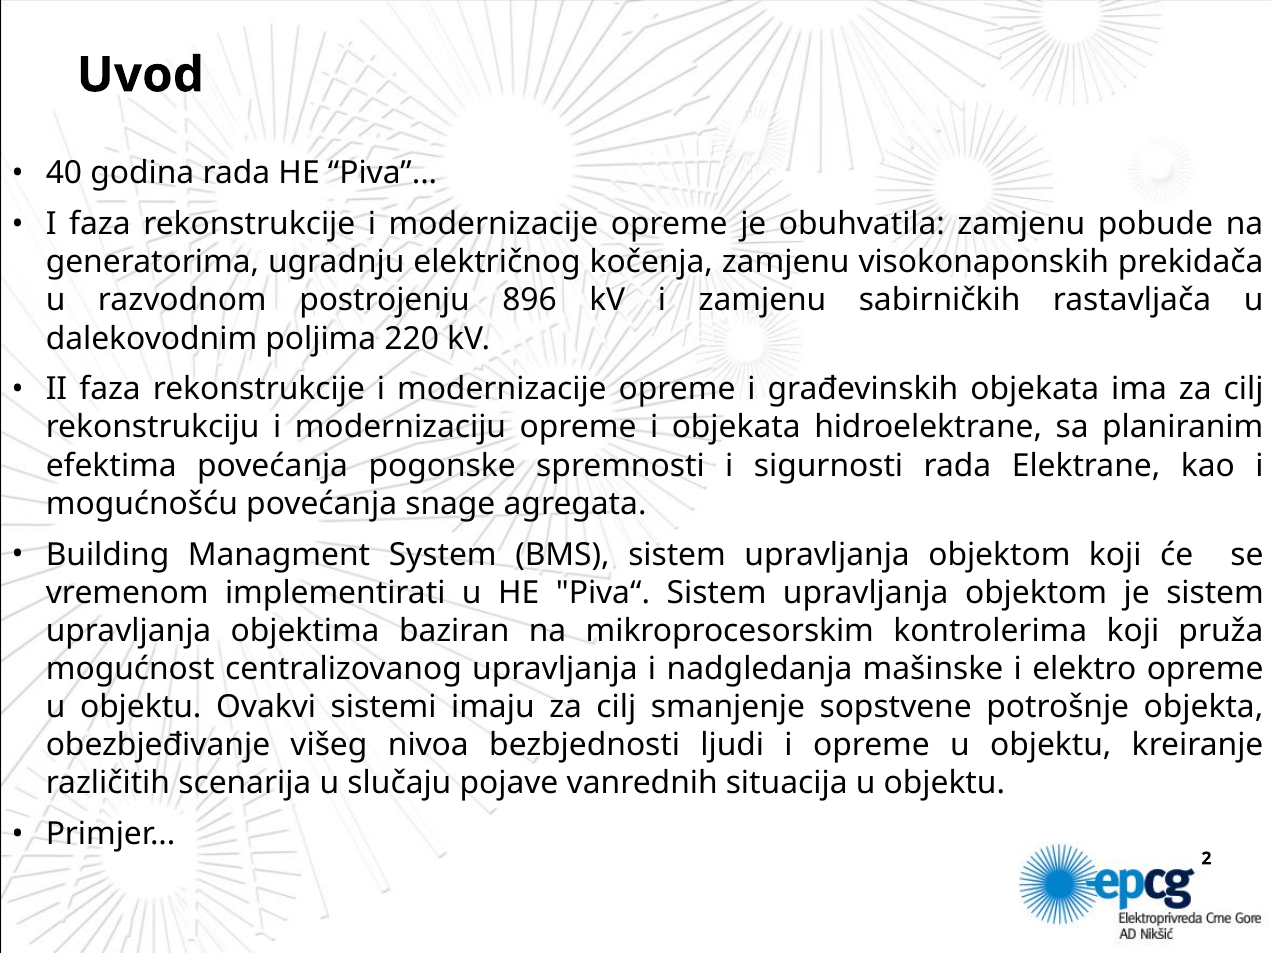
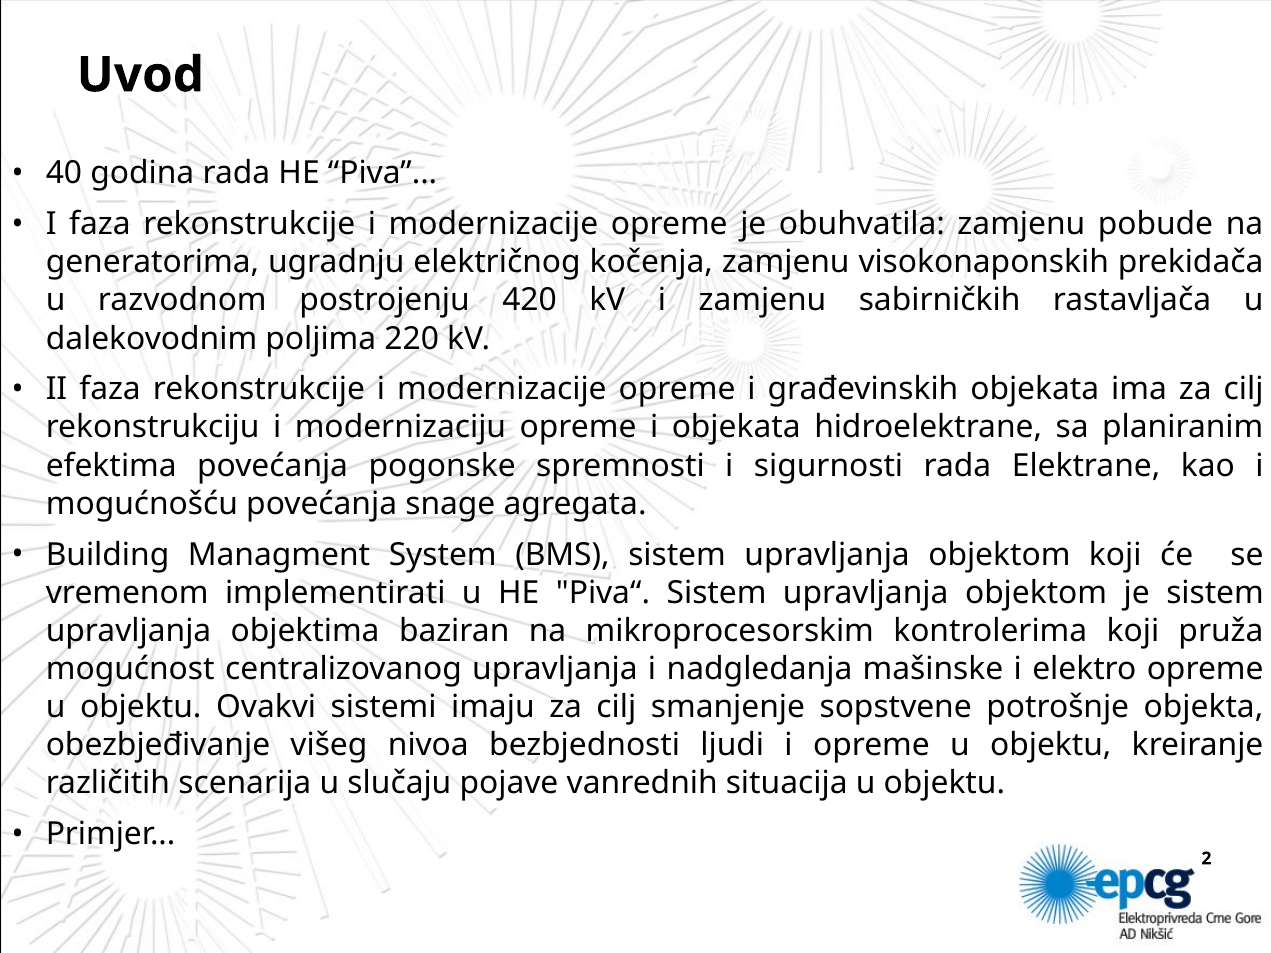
896: 896 -> 420 (530, 301)
